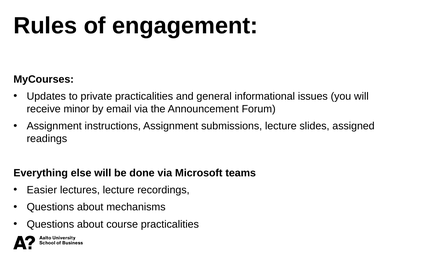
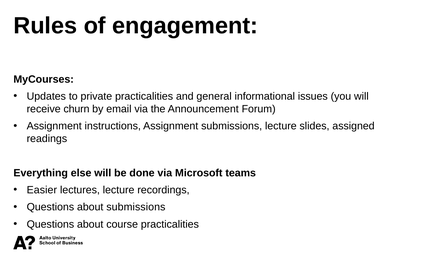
minor: minor -> churn (77, 109)
about mechanisms: mechanisms -> submissions (136, 207)
